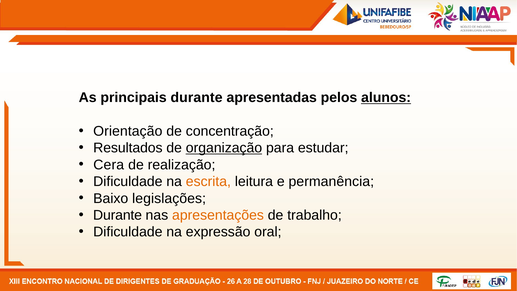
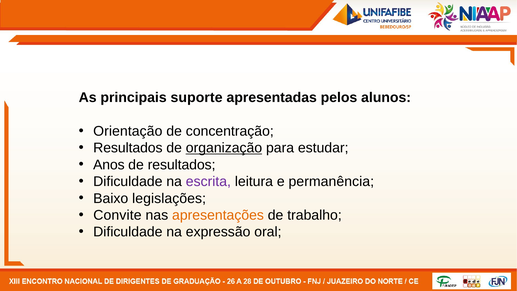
principais durante: durante -> suporte (197, 98)
alunos underline: present -> none (386, 98)
Cera: Cera -> Anos (109, 165)
de realização: realização -> resultados (182, 165)
escrita colour: orange -> purple (208, 181)
Durante: Durante -> Convite (117, 215)
